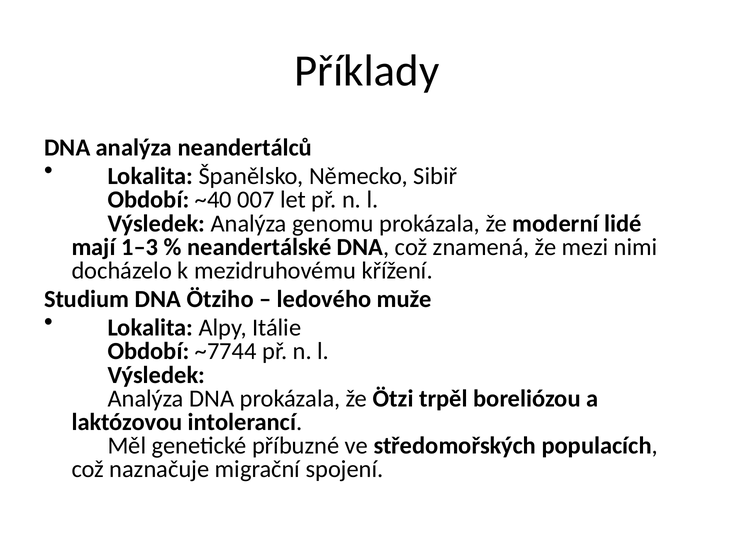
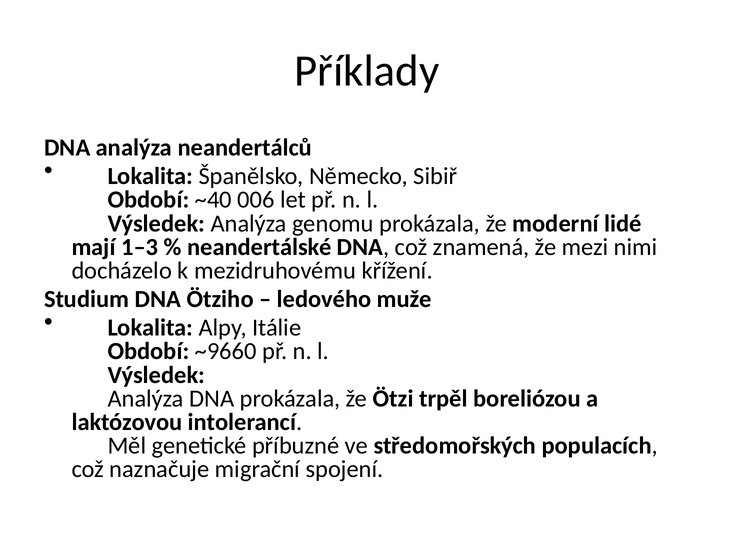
007: 007 -> 006 (256, 200)
~7744: ~7744 -> ~9660 (226, 351)
